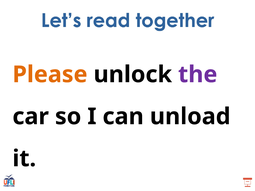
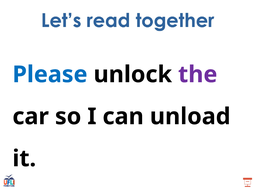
Please colour: orange -> blue (50, 75)
